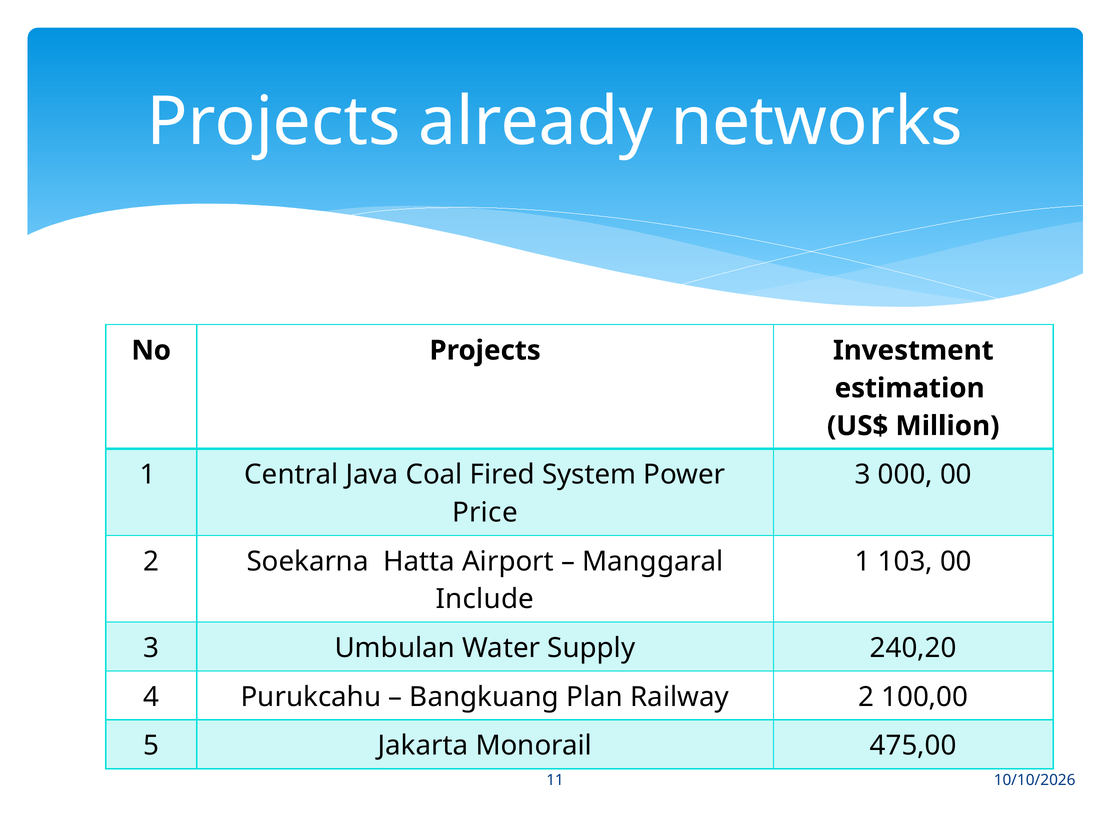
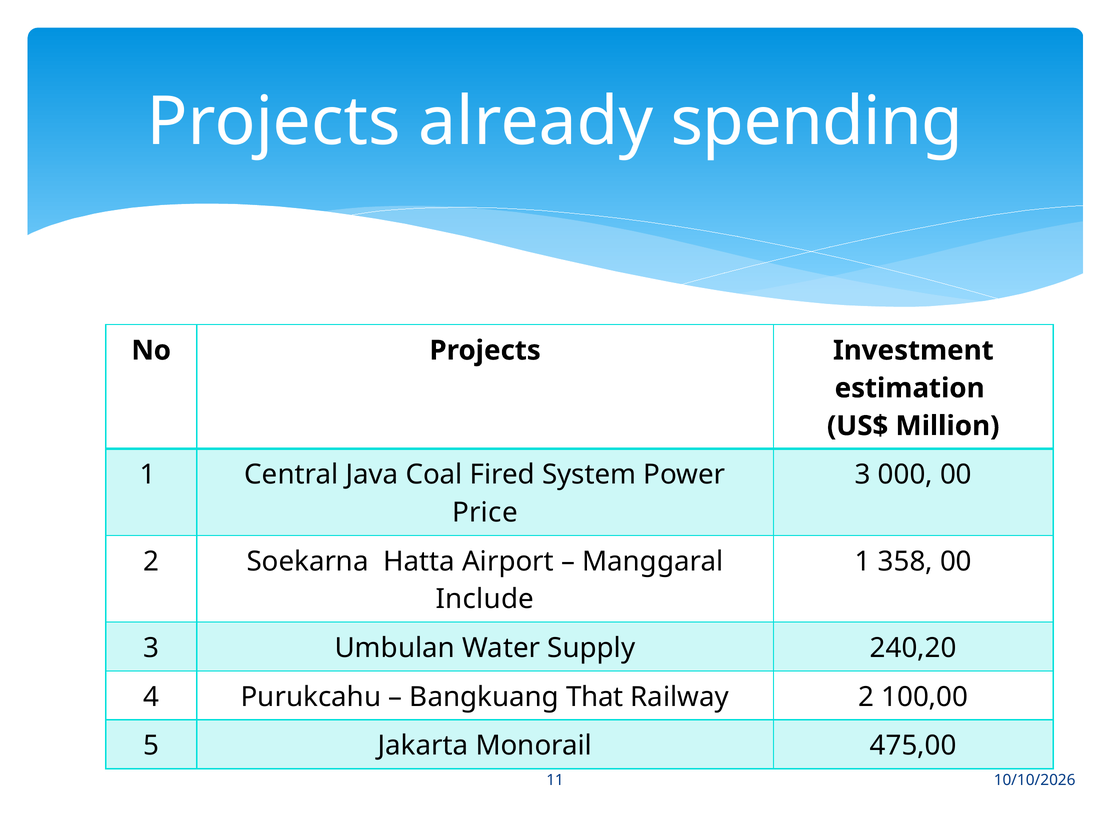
networks: networks -> spending (817, 122)
103: 103 -> 358 (905, 562)
Plan: Plan -> That (595, 697)
